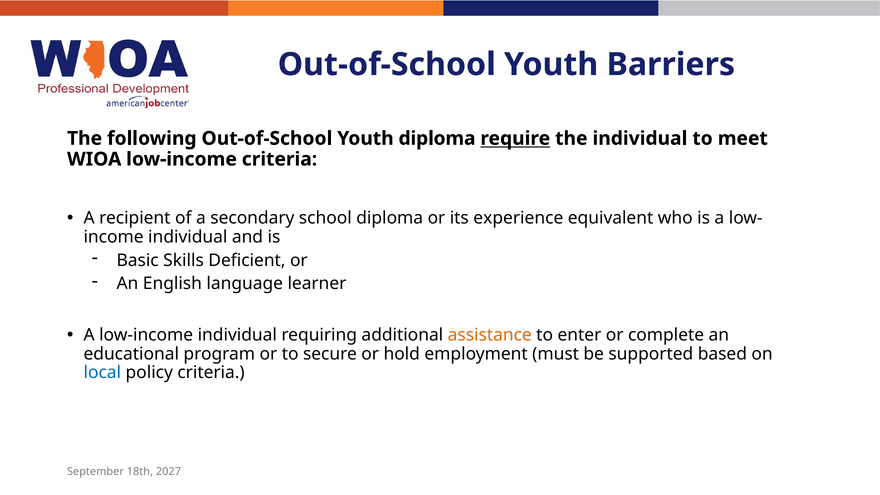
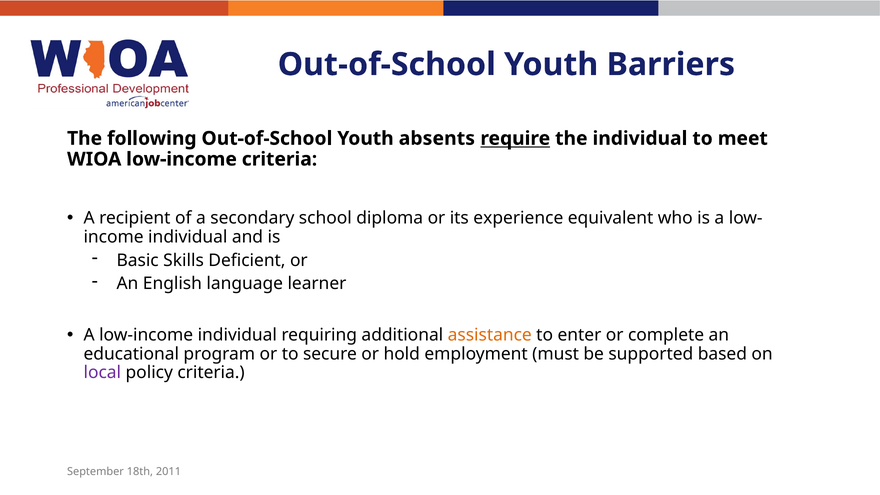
Youth diploma: diploma -> absents (437, 138)
local colour: blue -> purple (102, 373)
2027: 2027 -> 2011 (168, 472)
